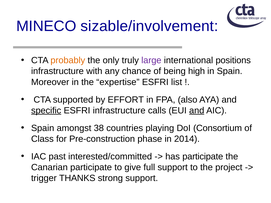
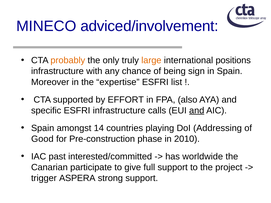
sizable/involvement: sizable/involvement -> adviced/involvement (150, 26)
large colour: purple -> orange (151, 60)
high: high -> sign (196, 71)
specific underline: present -> none (46, 111)
38: 38 -> 14 (99, 128)
Consortium: Consortium -> Addressing (218, 128)
Class: Class -> Good (42, 139)
2014: 2014 -> 2010 (187, 139)
has participate: participate -> worldwide (203, 157)
THANKS: THANKS -> ASPERA (77, 178)
